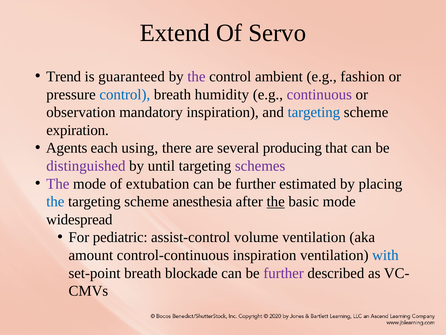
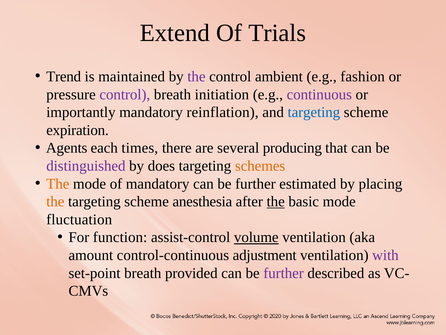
Servo: Servo -> Trials (277, 33)
guaranteed: guaranteed -> maintained (132, 76)
control colour: blue -> purple (125, 94)
humidity: humidity -> initiation (222, 94)
observation: observation -> importantly (81, 112)
mandatory inspiration: inspiration -> reinflation (223, 112)
using: using -> times (140, 148)
until: until -> does (161, 166)
schemes colour: purple -> orange (260, 166)
The colour: purple -> orange (58, 184)
of extubation: extubation -> mandatory (158, 184)
the colour: blue -> orange (55, 201)
widespread: widespread -> fluctuation (79, 219)
pediatric: pediatric -> function (120, 237)
volume underline: none -> present (256, 237)
control-continuous inspiration: inspiration -> adjustment (265, 255)
with colour: blue -> purple (385, 255)
blockade: blockade -> provided (191, 273)
